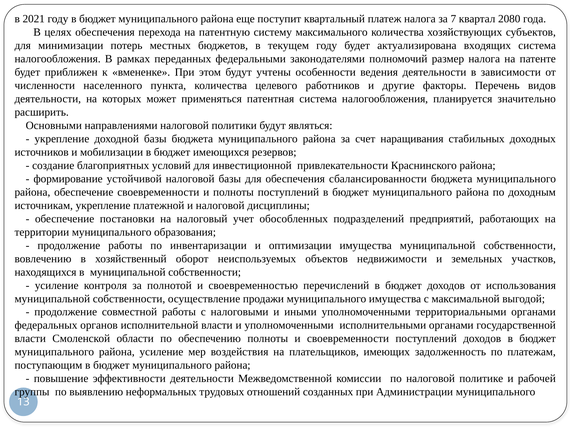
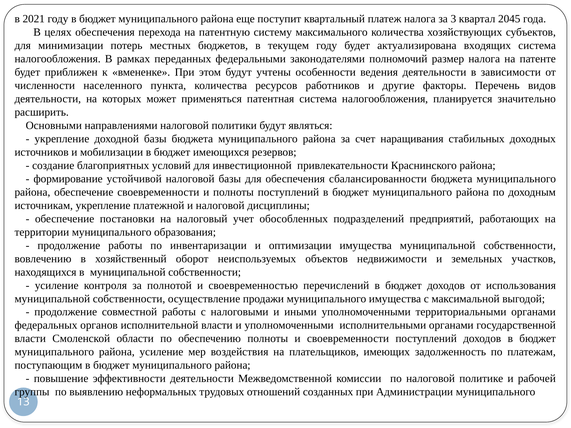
7: 7 -> 3 (453, 19)
2080: 2080 -> 2045 (509, 19)
целевого: целевого -> ресурсов (276, 86)
